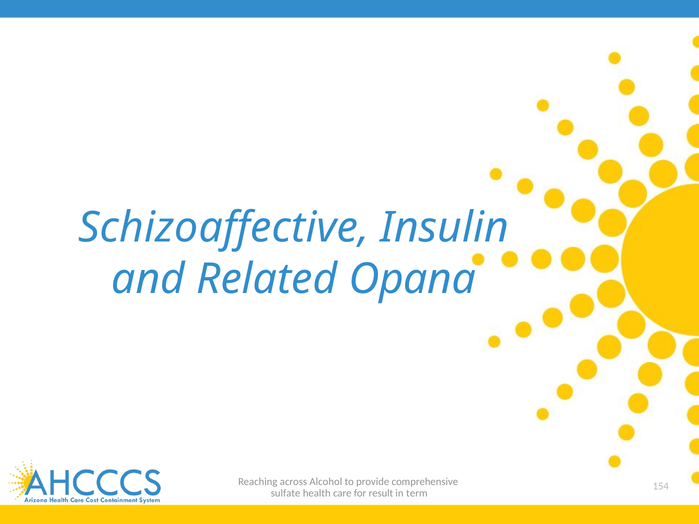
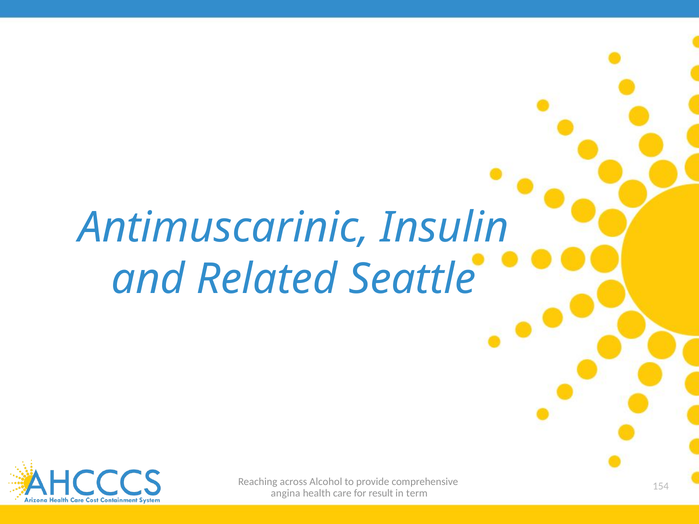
Schizoaffective: Schizoaffective -> Antimuscarinic (224, 228)
Opana: Opana -> Seattle (412, 279)
sulfate: sulfate -> angina (286, 494)
